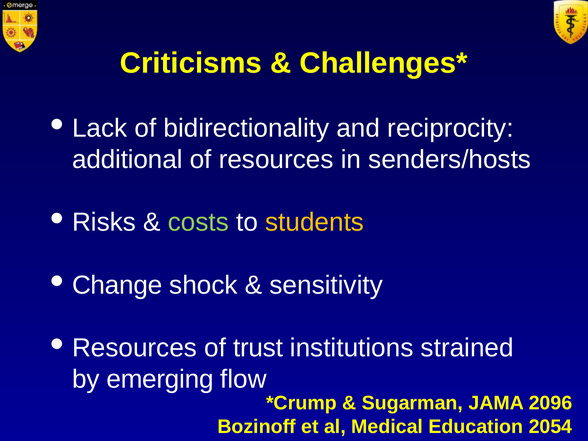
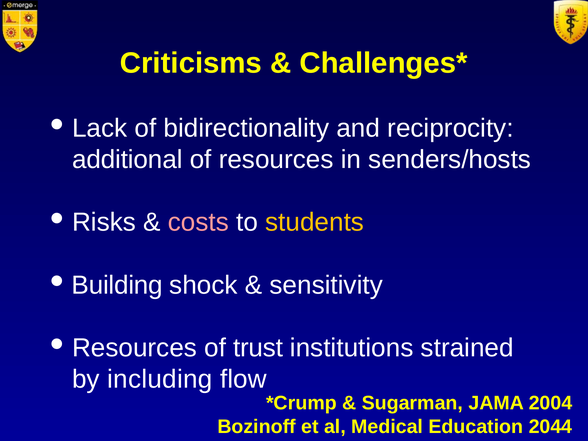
costs colour: light green -> pink (198, 222)
Change: Change -> Building (117, 285)
emerging: emerging -> including (160, 379)
2096: 2096 -> 2004 (550, 403)
2054: 2054 -> 2044 (550, 427)
